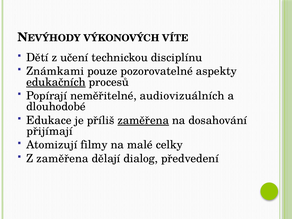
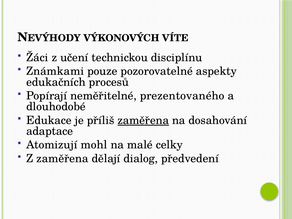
Dětí: Dětí -> Žáci (37, 58)
edukačních underline: present -> none (56, 82)
audiovizuálních: audiovizuálních -> prezentovaného (182, 96)
přijímají: přijímají -> adaptace (50, 131)
filmy: filmy -> mohl (94, 145)
